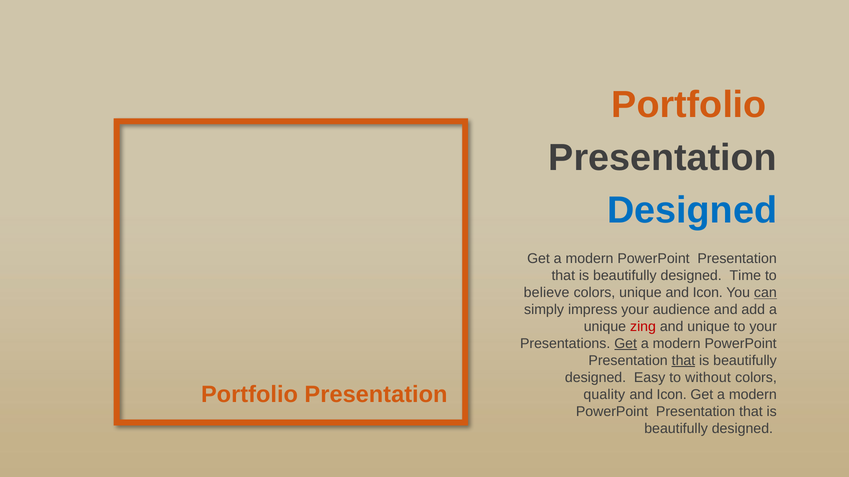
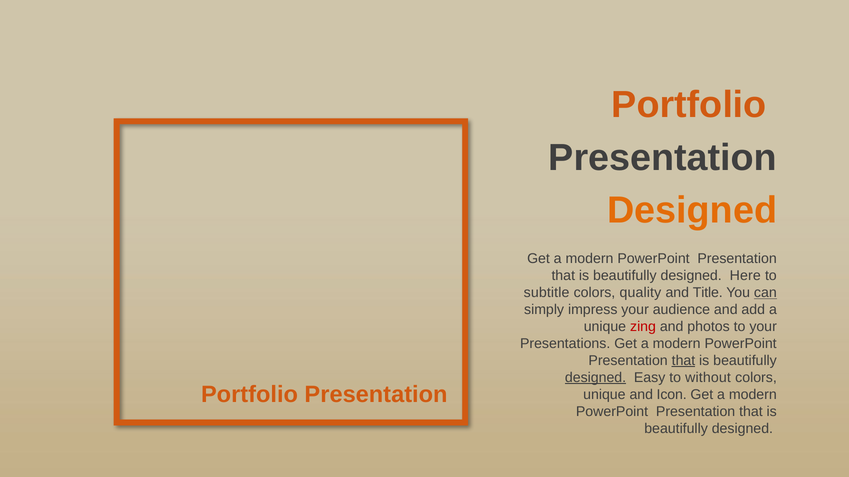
Designed colour: blue -> orange (692, 211)
Time: Time -> Here (745, 276)
believe: believe -> subtitle (547, 293)
colors unique: unique -> quality (640, 293)
Icon: Icon -> Title (708, 293)
and unique: unique -> photos (709, 327)
Get underline: present -> none (626, 344)
designed underline: none -> present (596, 378)
quality: quality -> unique (604, 395)
